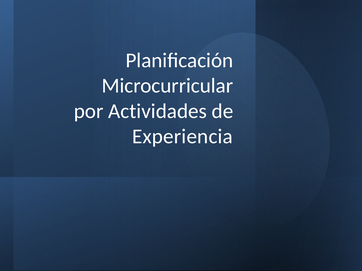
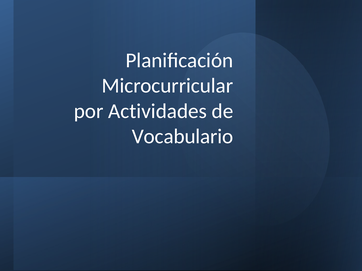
Experiencia: Experiencia -> Vocabulario (183, 137)
